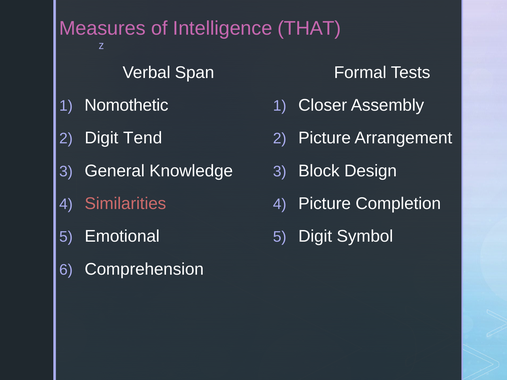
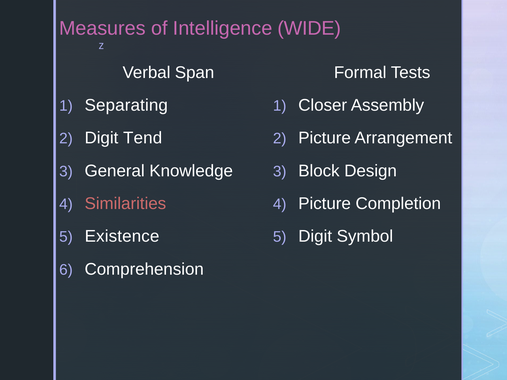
THAT: THAT -> WIDE (309, 28)
Nomothetic: Nomothetic -> Separating (126, 105)
Emotional: Emotional -> Existence (122, 236)
